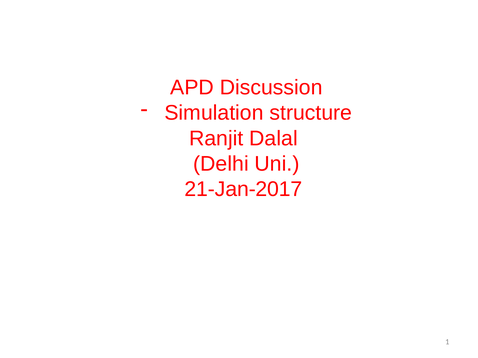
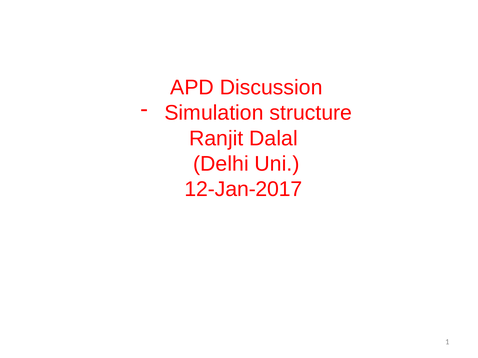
21-Jan-2017: 21-Jan-2017 -> 12-Jan-2017 (244, 190)
